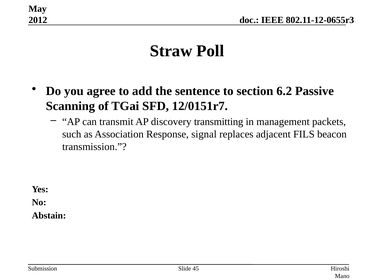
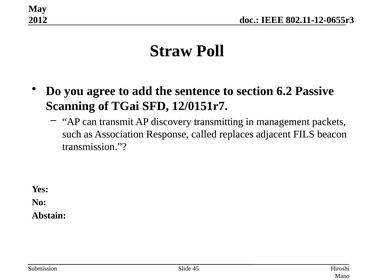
signal: signal -> called (204, 134)
